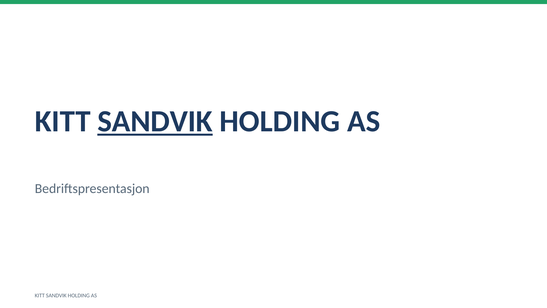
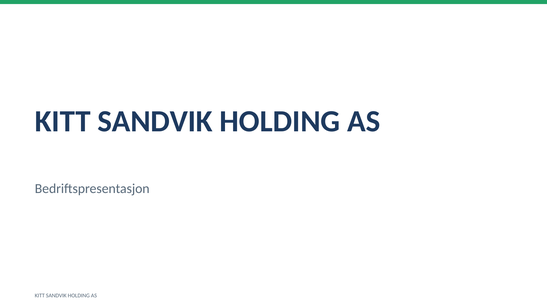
SANDVIK underline: present -> none (155, 121)
